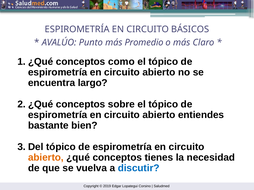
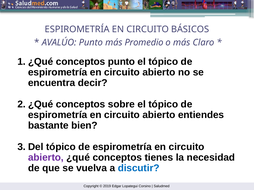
conceptos como: como -> punto (121, 62)
largo: largo -> decir (93, 83)
abierto colour: orange -> purple (46, 158)
